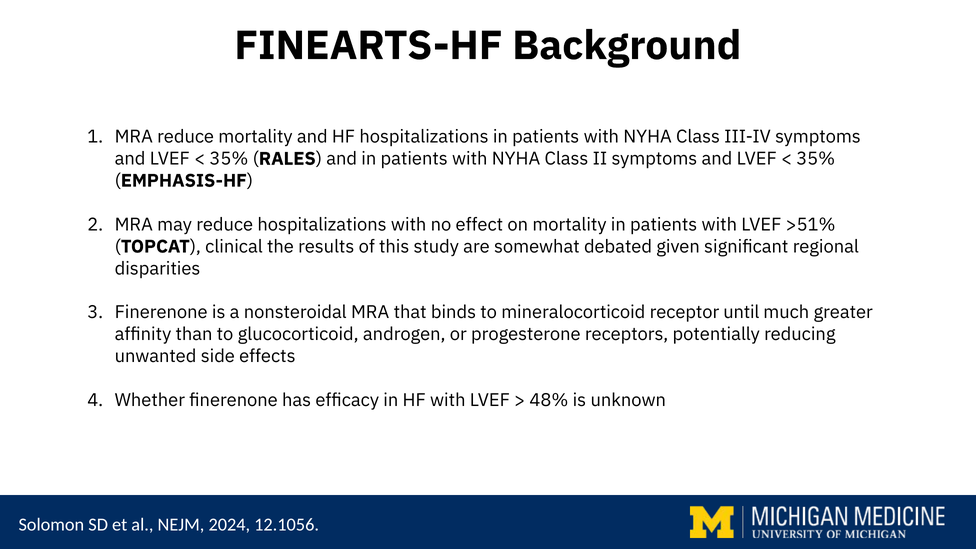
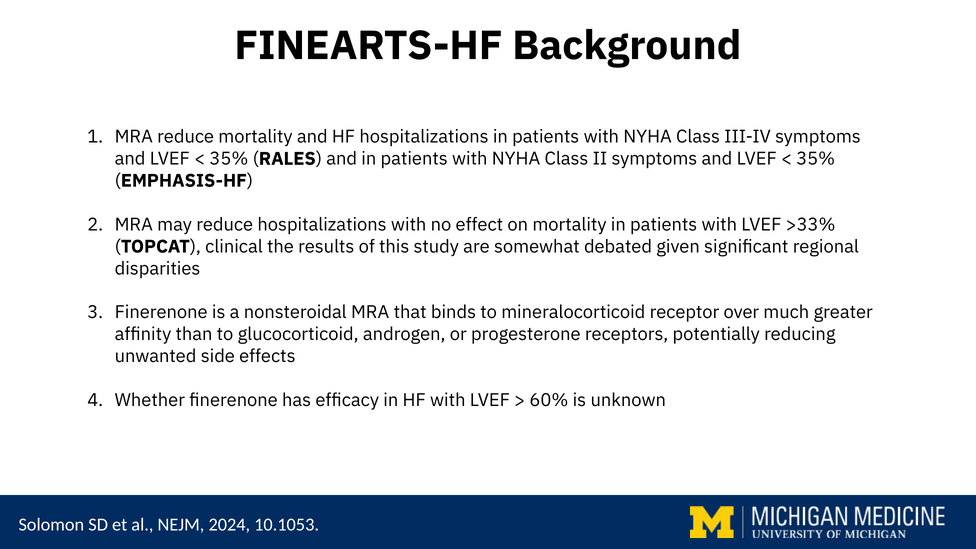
>51%: >51% -> >33% (811, 225)
until: until -> over (741, 312)
48%: 48% -> 60% (549, 400)
12.1056: 12.1056 -> 10.1053 (287, 525)
